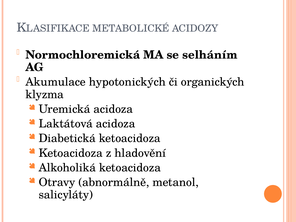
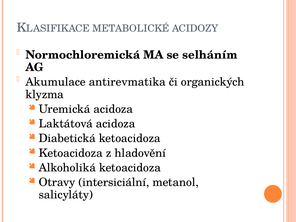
hypotonických: hypotonických -> antirevmatika (127, 82)
abnormálně: abnormálně -> intersiciální (114, 182)
